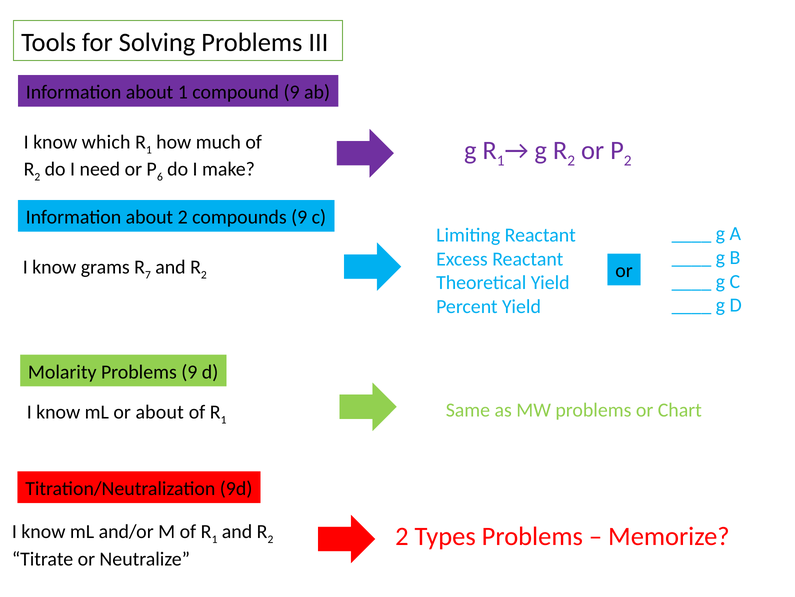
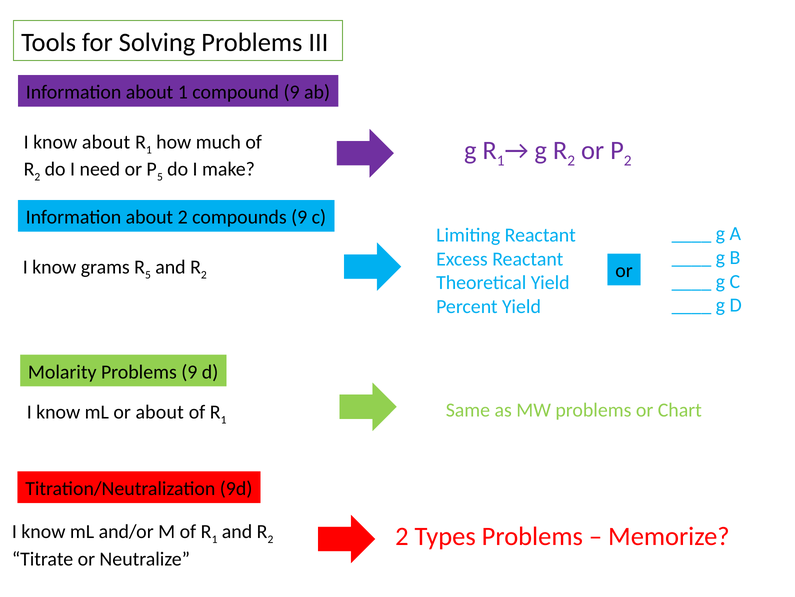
know which: which -> about (106, 142)
6: 6 -> 5 (160, 177)
7: 7 -> 5 (148, 275)
